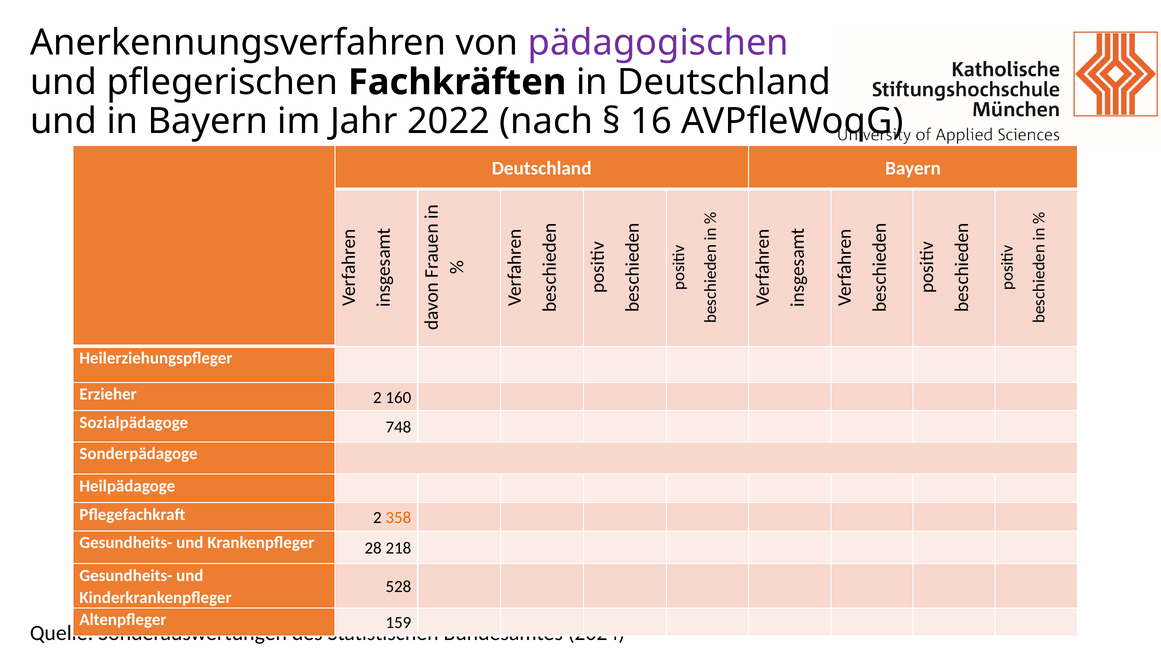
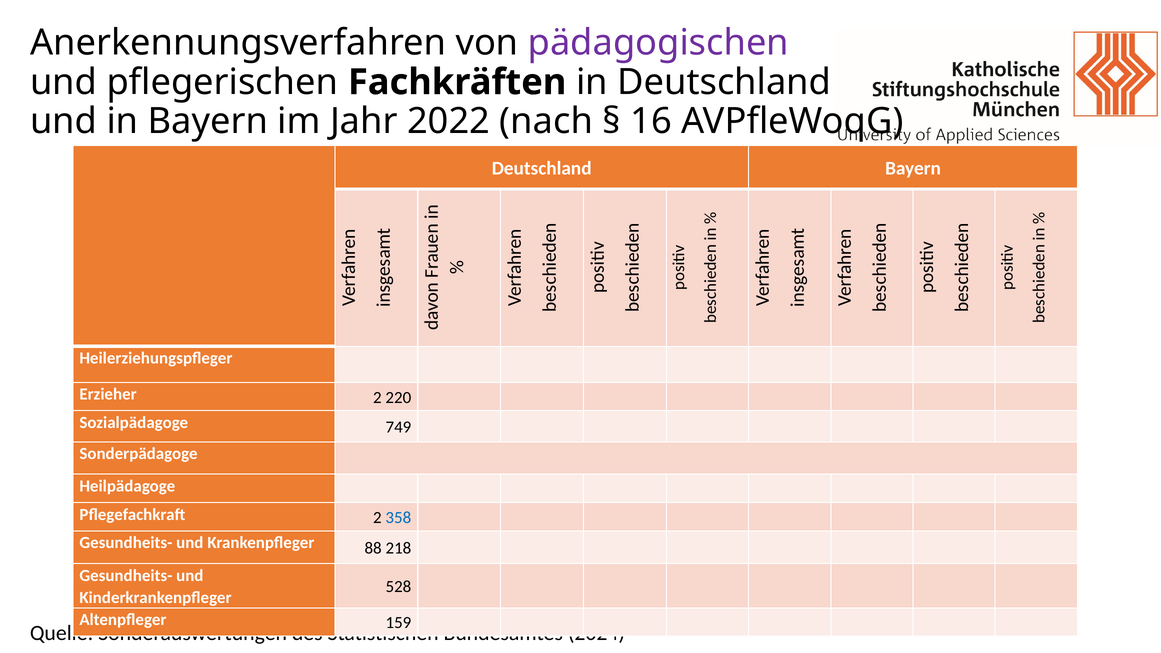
160: 160 -> 220 (398, 397)
748: 748 -> 749 (398, 427)
358 colour: orange -> blue (398, 518)
28: 28 -> 88 (373, 548)
